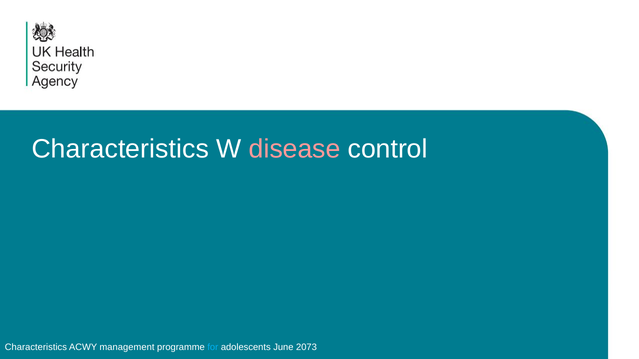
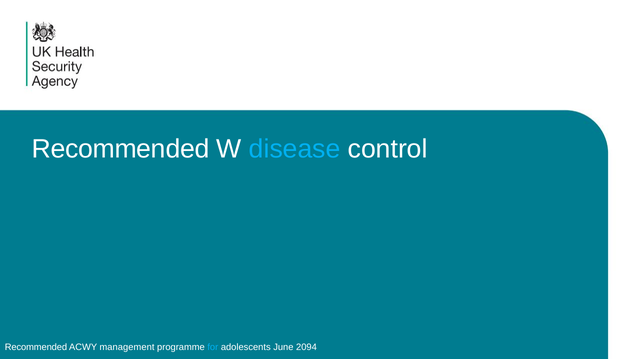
Characteristics: Characteristics -> Recommended (120, 149)
disease colour: pink -> light blue (295, 149)
Characteristics: Characteristics -> Recommended (36, 348)
2073: 2073 -> 2094 (306, 348)
